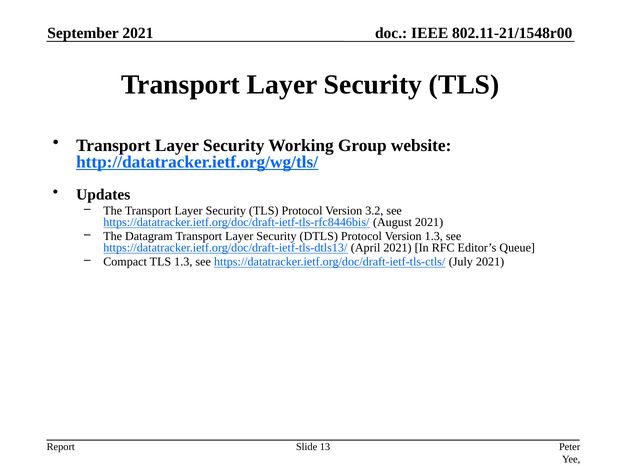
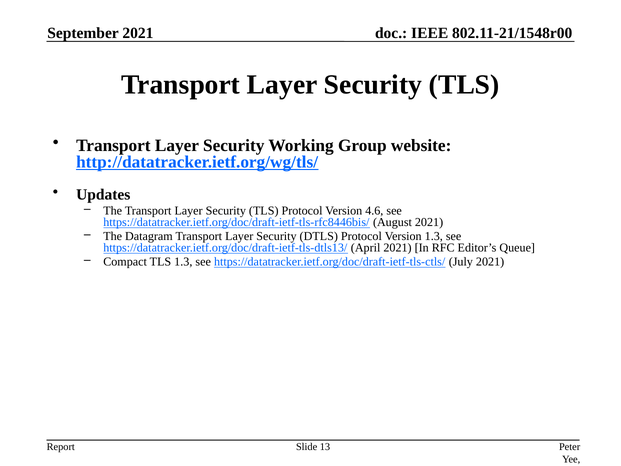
3.2: 3.2 -> 4.6 (374, 211)
